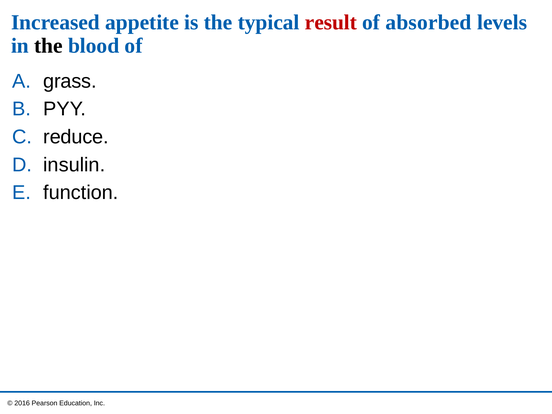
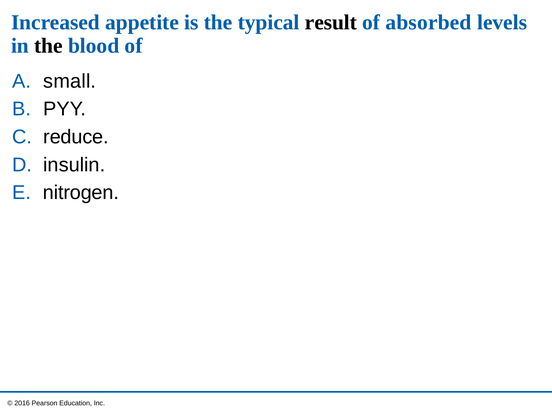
result colour: red -> black (331, 22)
grass: grass -> small (70, 81)
function: function -> nitrogen (81, 193)
